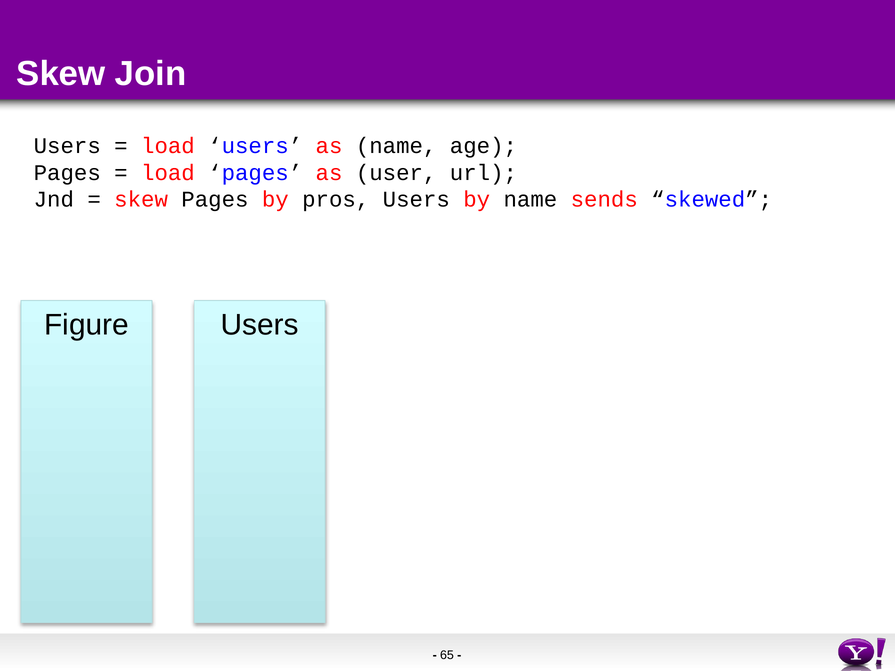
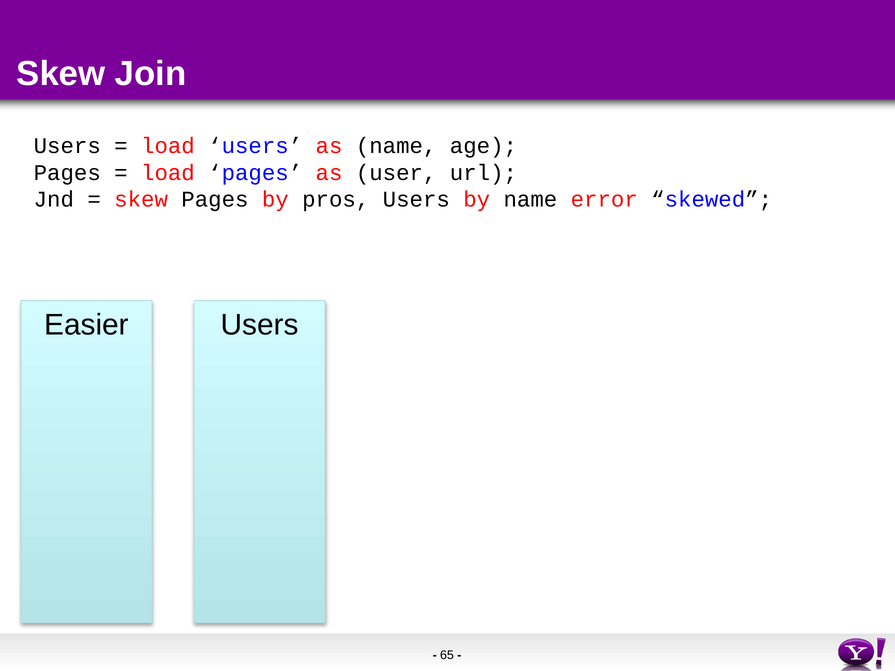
sends: sends -> error (604, 200)
Figure: Figure -> Easier (87, 325)
